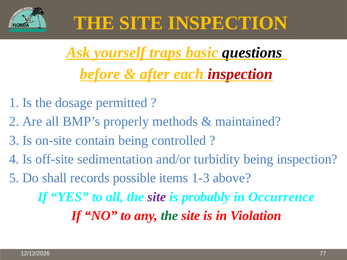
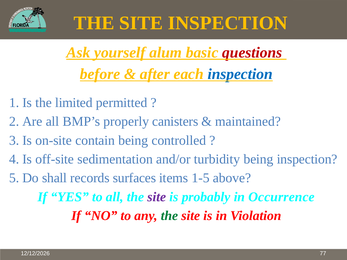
traps: traps -> alum (166, 53)
questions colour: black -> red (252, 53)
inspection colour: red -> blue (240, 74)
dosage: dosage -> limited (74, 103)
methods: methods -> canisters (175, 122)
possible: possible -> surfaces (134, 178)
1-3: 1-3 -> 1-5 (201, 178)
